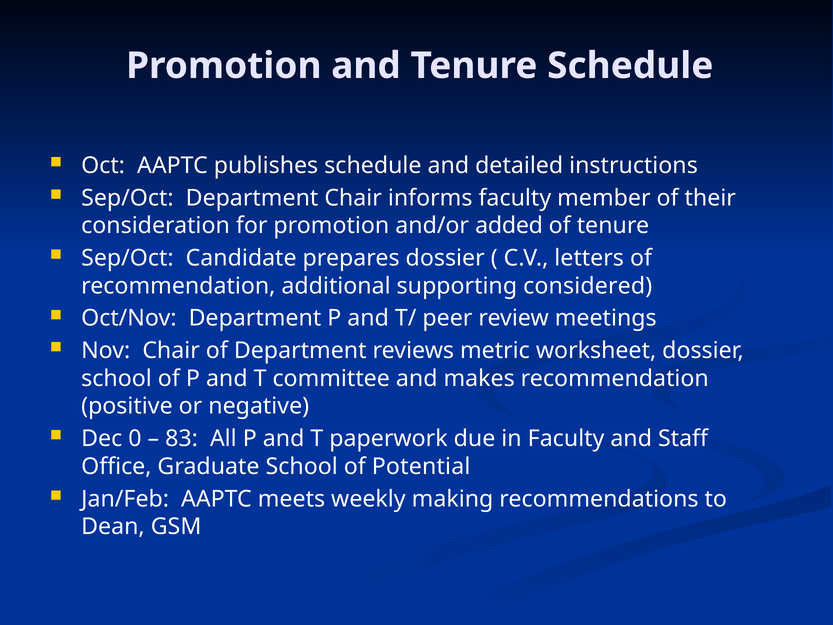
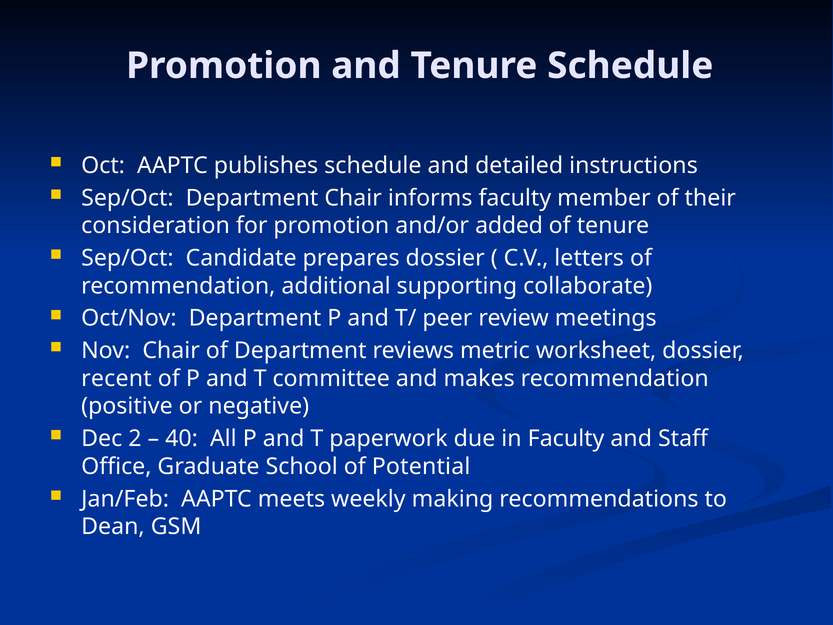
considered: considered -> collaborate (588, 286)
school: school -> recent (116, 378)
0: 0 -> 2 (135, 439)
83: 83 -> 40 (182, 439)
